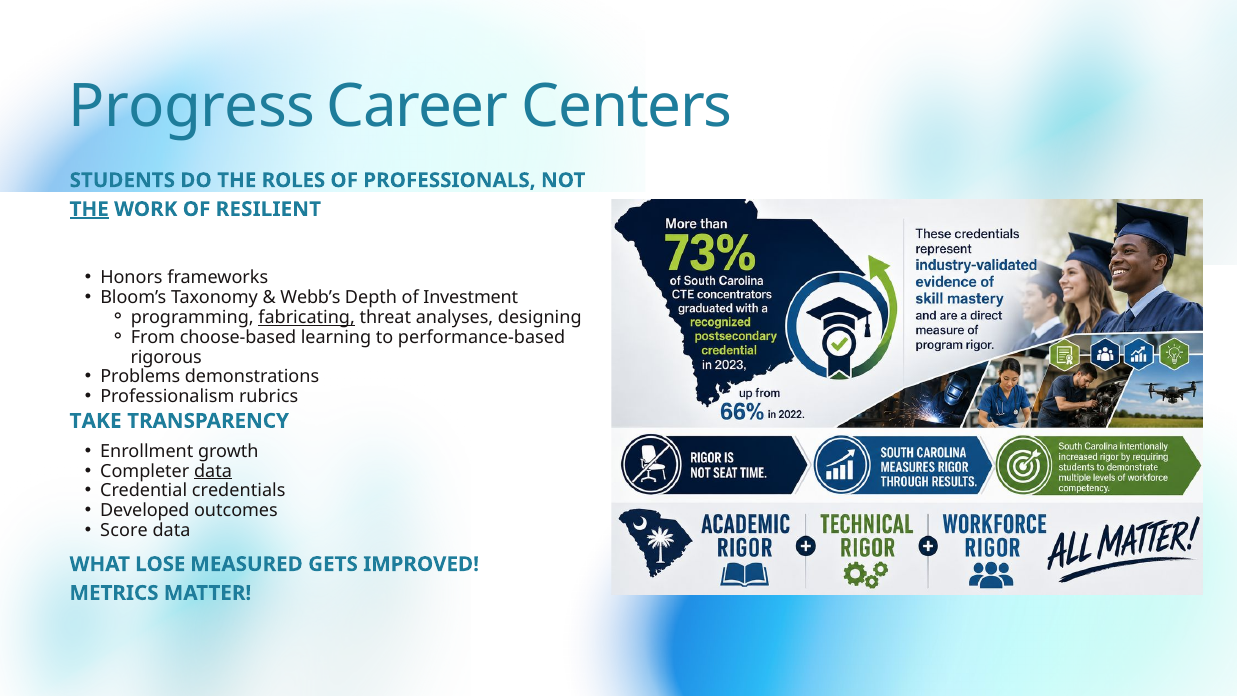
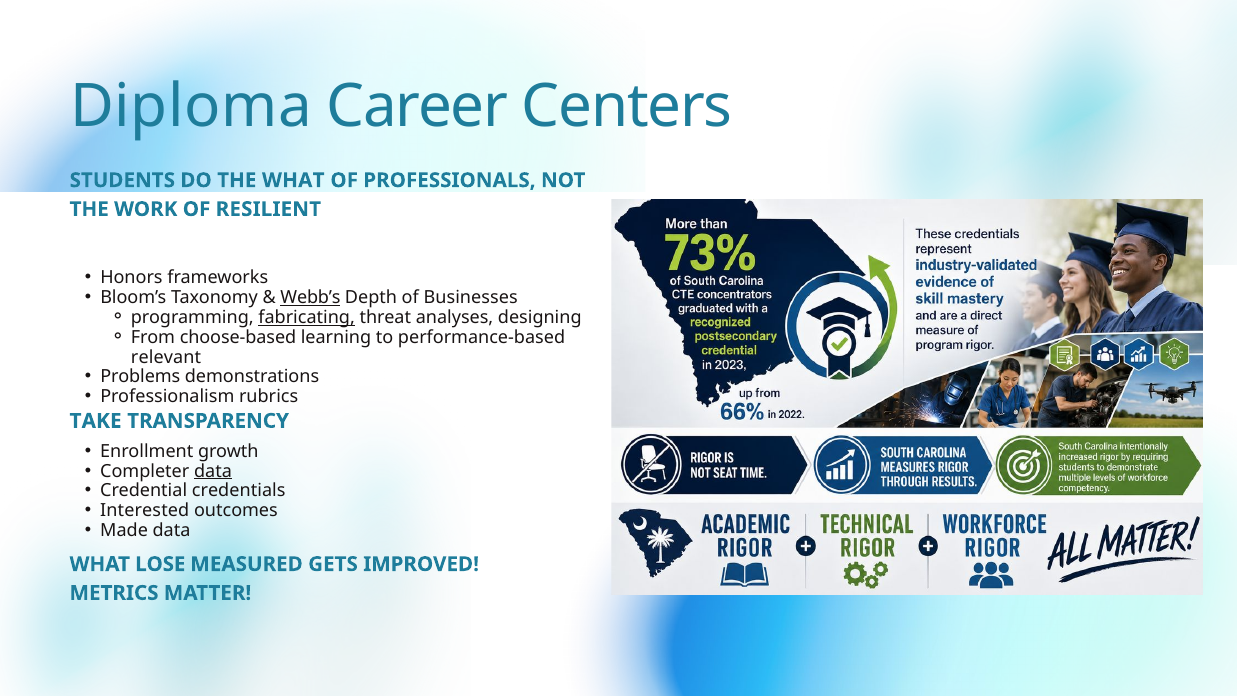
Progress: Progress -> Diploma (191, 107)
THE ROLES: ROLES -> WHAT (293, 180)
THE underline: present -> none (89, 209)
Webb’s underline: none -> present (310, 298)
Investment: Investment -> Businesses (471, 298)
rigorous: rigorous -> relevant (166, 357)
Developed: Developed -> Interested (145, 511)
Score: Score -> Made (124, 530)
